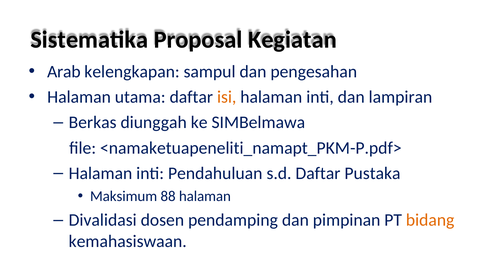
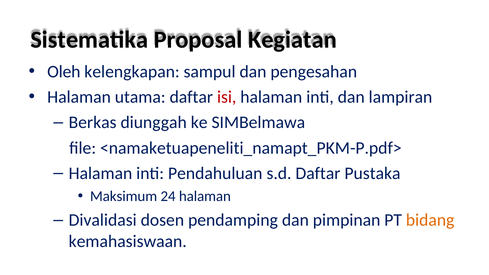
Arab: Arab -> Oleh (64, 72)
isi colour: orange -> red (227, 97)
88: 88 -> 24 (168, 196)
